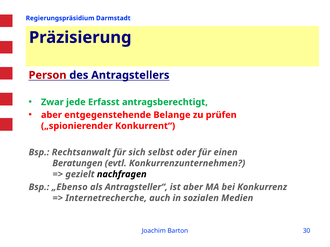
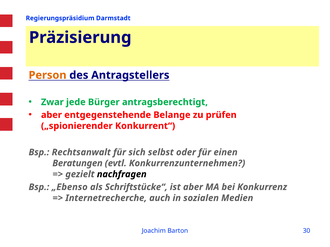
Person colour: red -> orange (48, 75)
Erfasst: Erfasst -> Bürger (104, 102)
Antragsteller“: Antragsteller“ -> Schriftstücke“ (136, 187)
